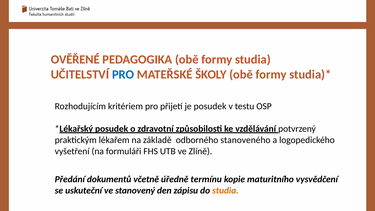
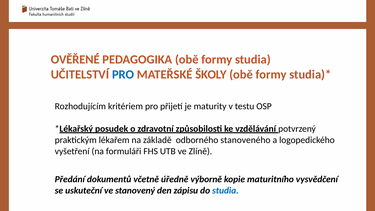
je posudek: posudek -> maturity (210, 106)
termínu: termínu -> výborně (206, 179)
studia colour: orange -> blue (225, 190)
